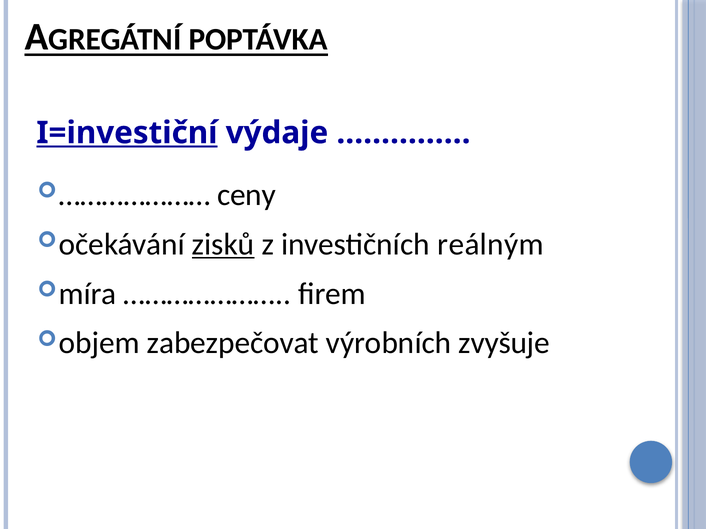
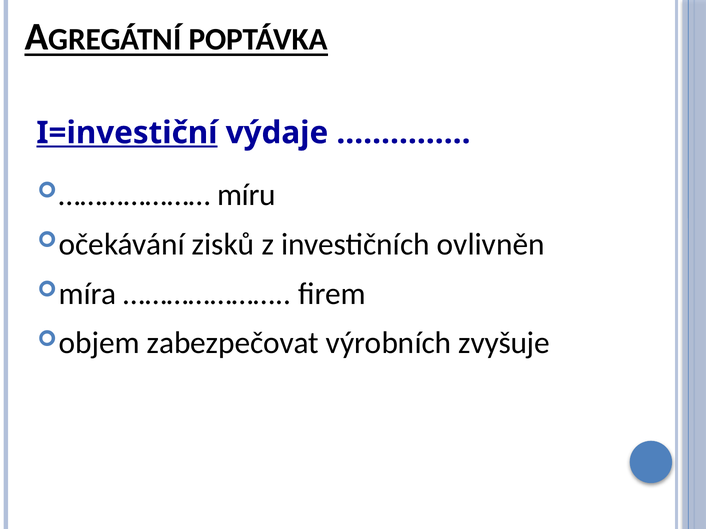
ceny: ceny -> míru (246, 195)
zisků underline: present -> none (223, 245)
reálným: reálným -> ovlivněn (491, 245)
